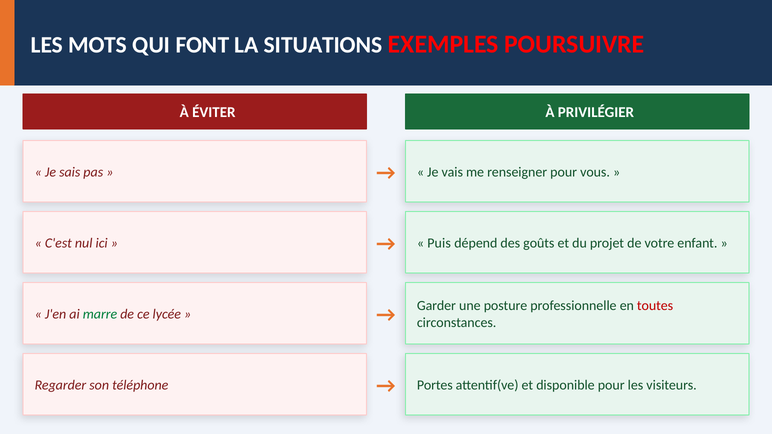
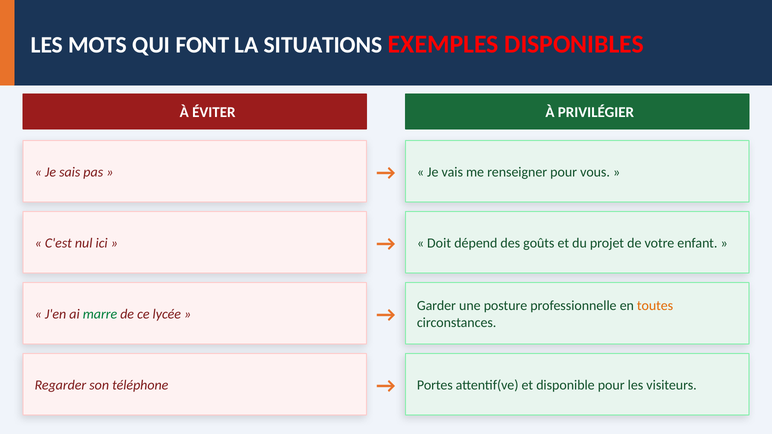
POURSUIVRE: POURSUIVRE -> DISPONIBLES (574, 44)
Puis: Puis -> Doit (439, 243)
toutes colour: red -> orange (655, 306)
